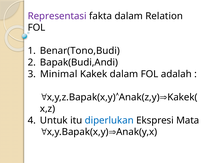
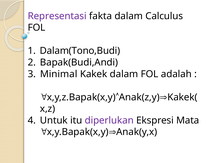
Relation: Relation -> Calculus (164, 16)
Benar(Tono,Budi: Benar(Tono,Budi -> Dalam(Tono,Budi (80, 51)
diperlukan colour: blue -> purple (109, 121)
